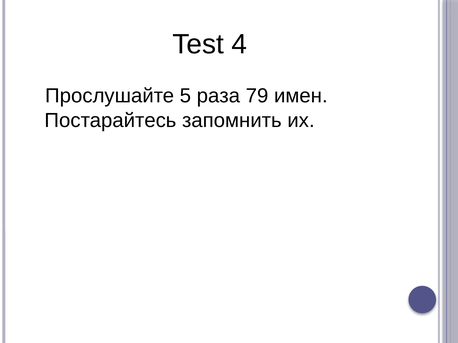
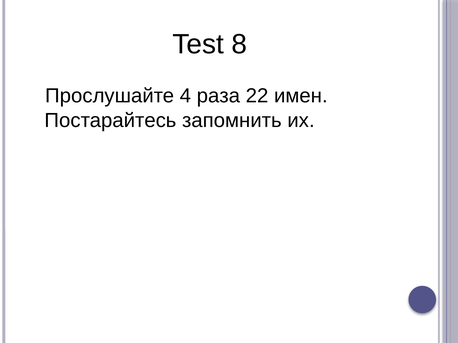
4: 4 -> 8 (239, 44)
5: 5 -> 4 (186, 96)
79: 79 -> 22 (257, 96)
